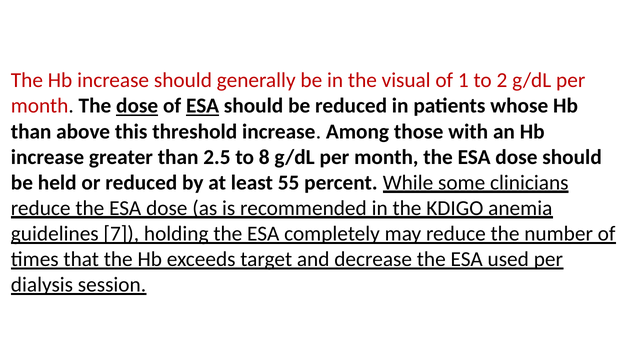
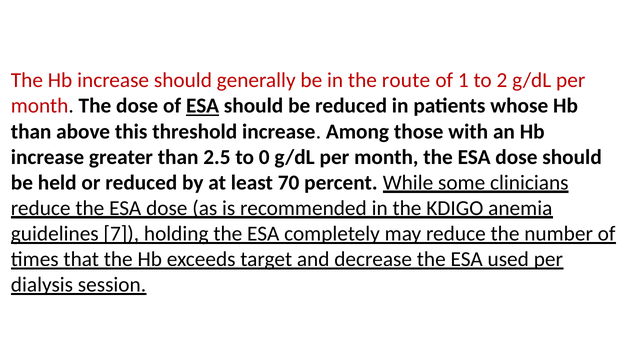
visual: visual -> route (406, 81)
dose underline: present -> none (137, 106)
8: 8 -> 0 (264, 157)
55: 55 -> 70 (289, 183)
